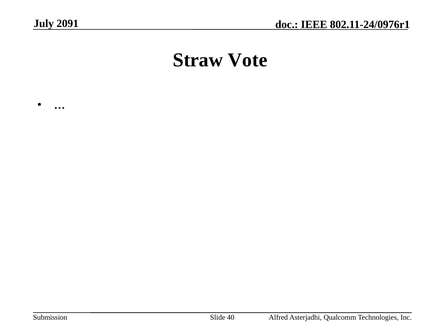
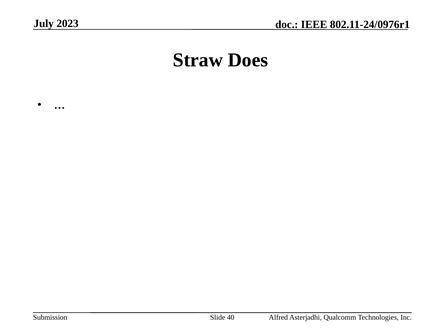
2091: 2091 -> 2023 (68, 23)
Vote: Vote -> Does (248, 60)
